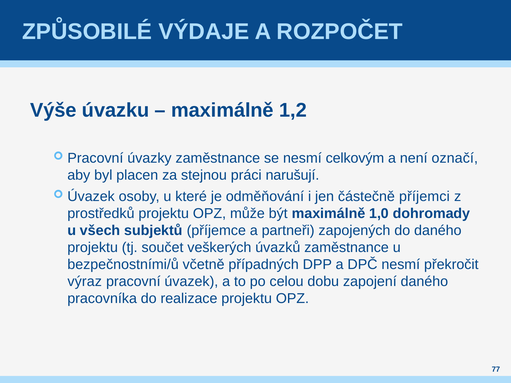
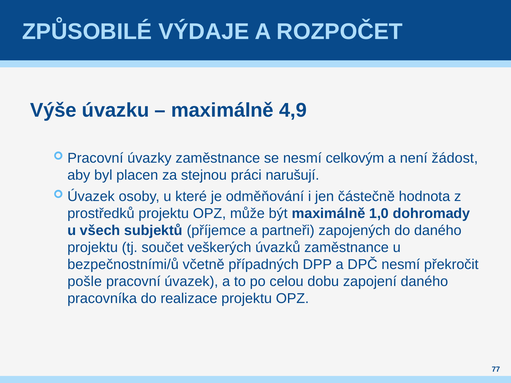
1,2: 1,2 -> 4,9 (293, 110)
označí: označí -> žádost (455, 158)
příjemci: příjemci -> hodnota (424, 197)
výraz: výraz -> pošle (85, 282)
